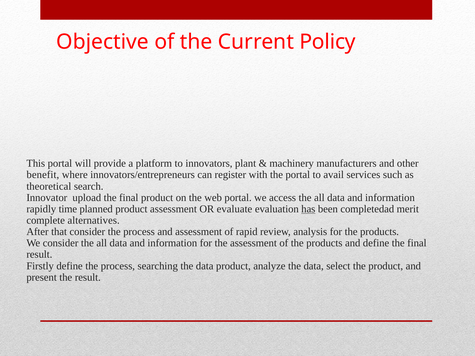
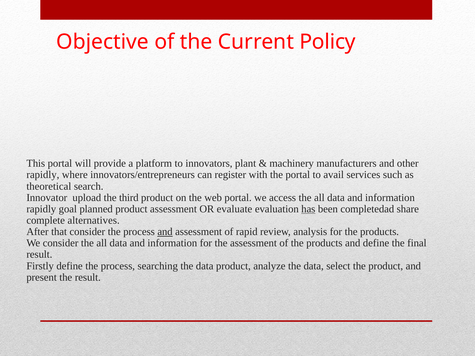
benefit: benefit -> rapidly (43, 175)
upload the final: final -> third (129, 198)
time: time -> goal (68, 209)
merit: merit -> share (408, 209)
and underline: none -> present (165, 232)
